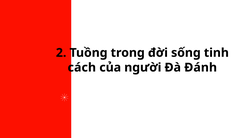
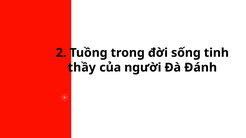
cách: cách -> thầy (82, 68)
